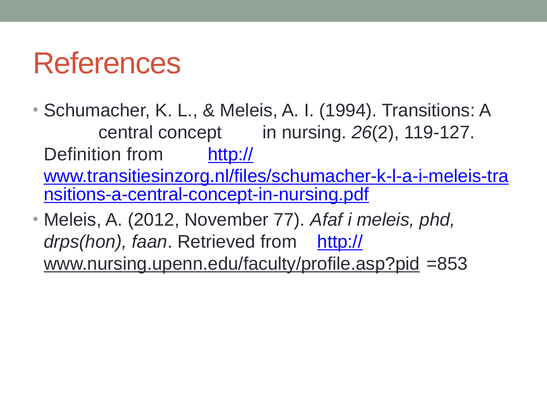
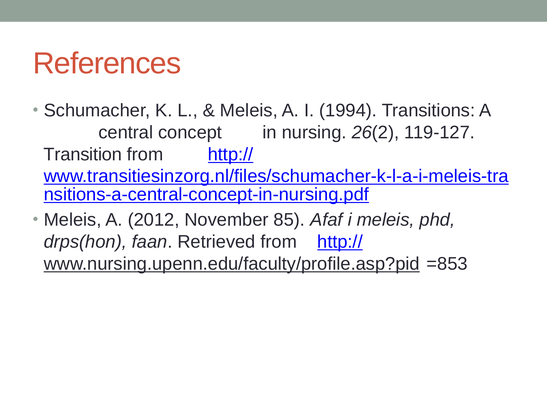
Definition: Definition -> Transition (83, 154)
77: 77 -> 85 (289, 220)
